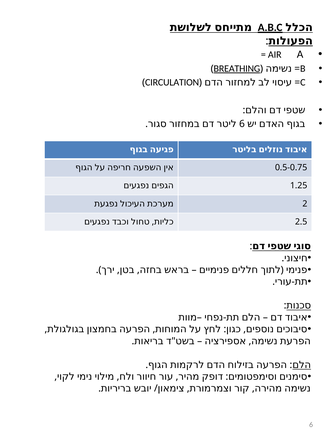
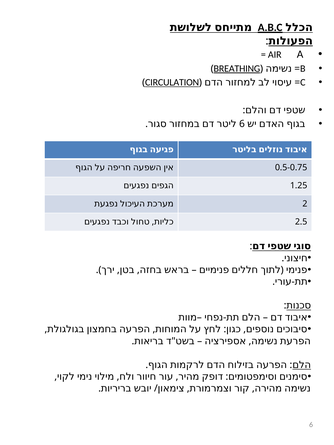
CIRCULATION underline: none -> present (172, 83)
